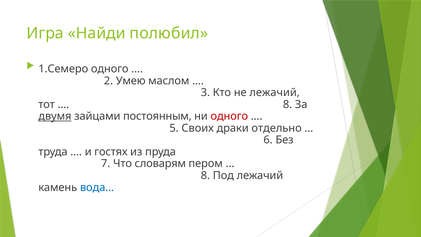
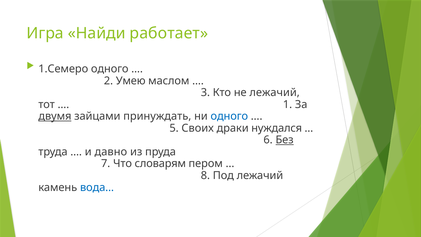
полюбил: полюбил -> работает (169, 33)
8: 8 -> 1 (288, 104)
постоянным: постоянным -> принуждать (157, 116)
одного colour: red -> blue (229, 116)
отдельно: отдельно -> нуждался (277, 128)
Без underline: none -> present (285, 140)
гостях: гостях -> давно (111, 152)
